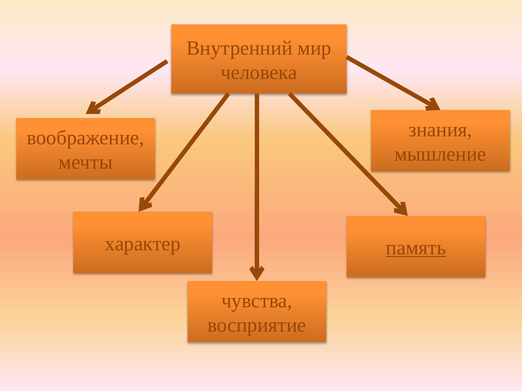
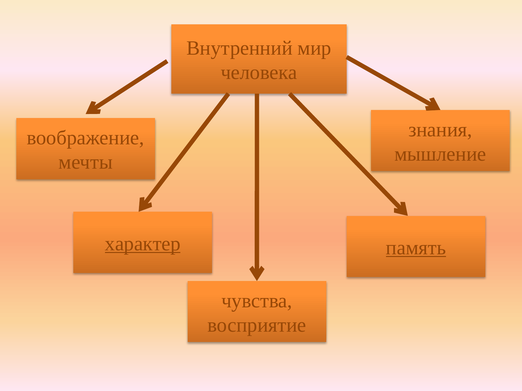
характер underline: none -> present (143, 244)
